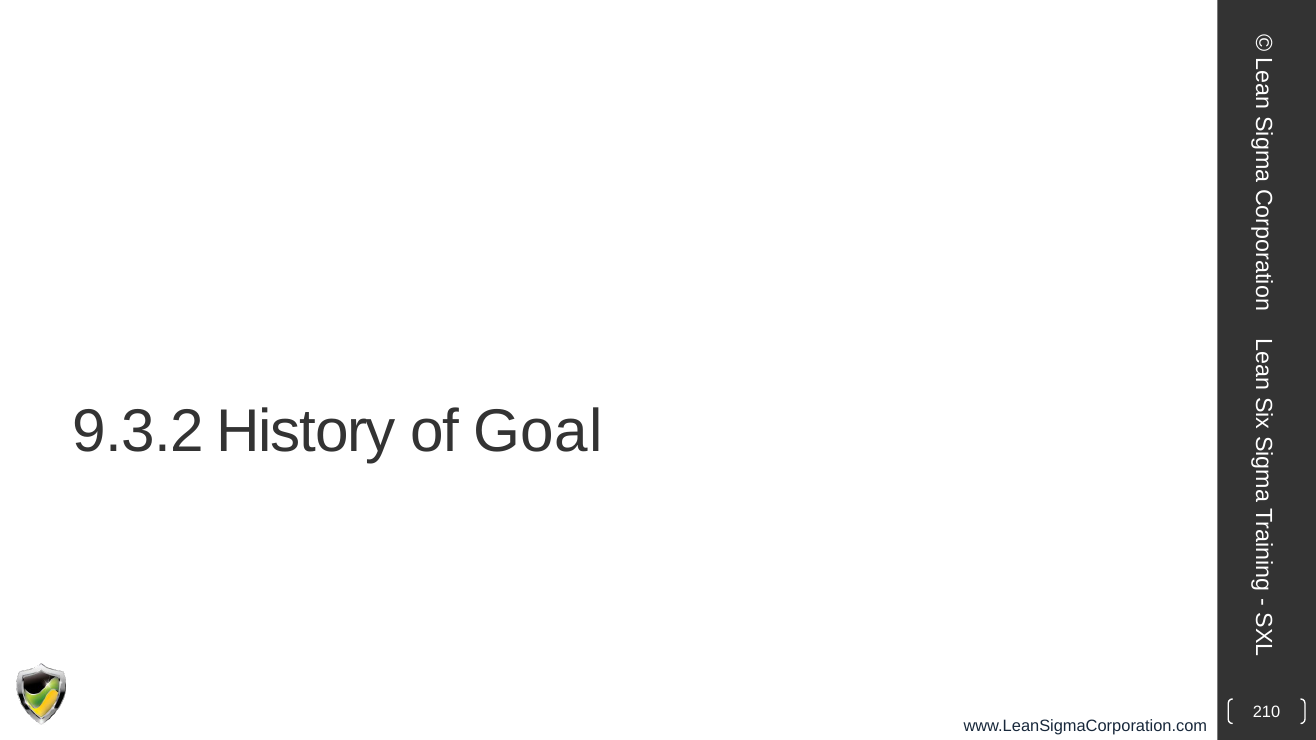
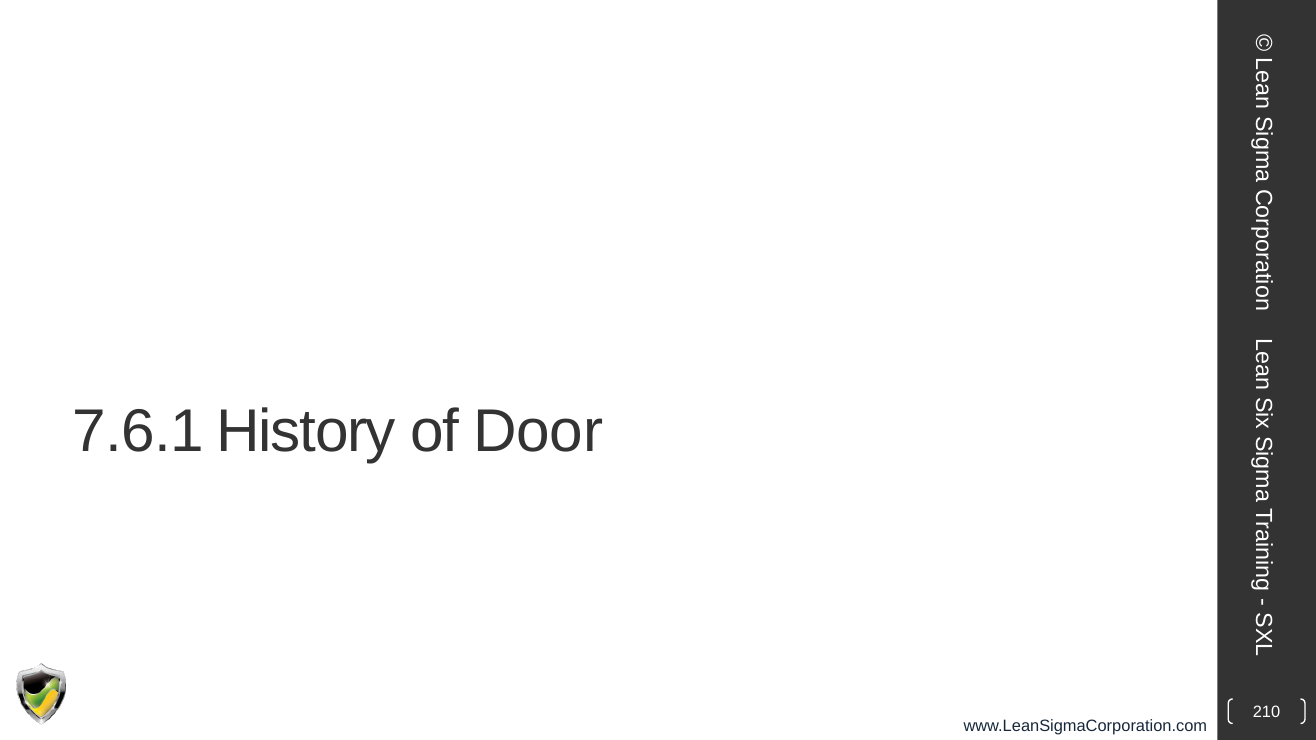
9.3.2: 9.3.2 -> 7.6.1 (138, 432)
Goal: Goal -> Door (538, 432)
